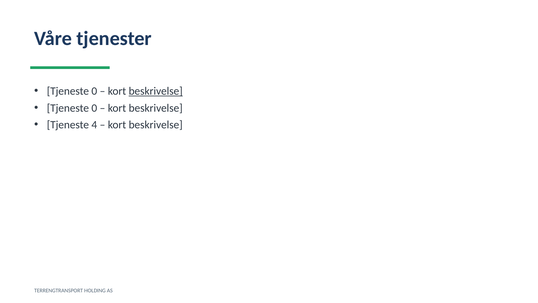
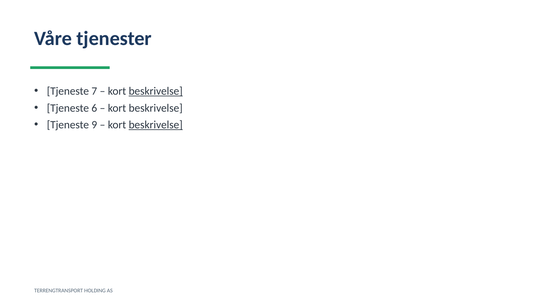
0: 0 -> 7 (94, 91)
0: 0 -> 6 (94, 108)
4: 4 -> 9 (94, 125)
beskrivelse underline: none -> present (156, 125)
